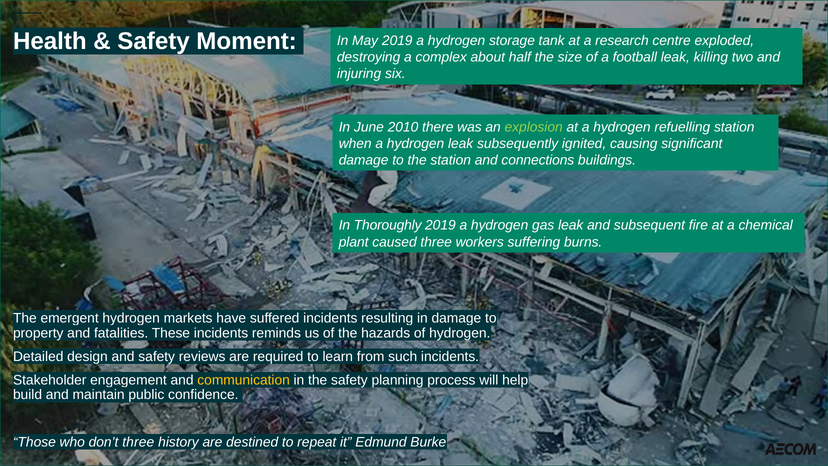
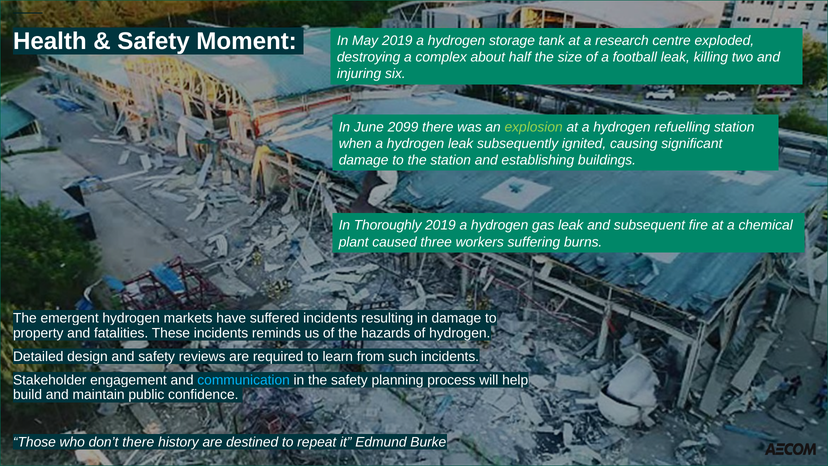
2010: 2010 -> 2099 (403, 127)
connections: connections -> establishing (538, 160)
communication colour: yellow -> light blue (244, 380)
don’t three: three -> there (138, 442)
